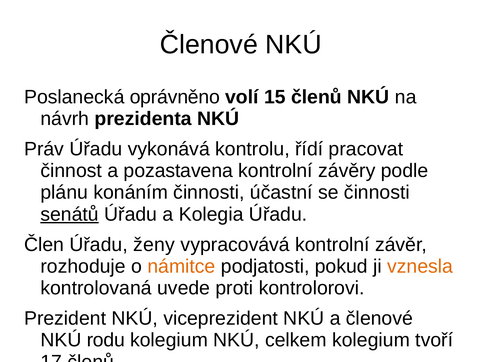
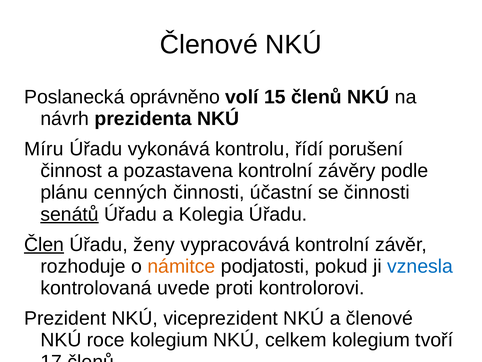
Práv: Práv -> Míru (44, 149)
pracovat: pracovat -> porušení (366, 149)
konáním: konáním -> cenných (131, 192)
Člen underline: none -> present (44, 244)
vznesla colour: orange -> blue (420, 266)
rodu: rodu -> roce (106, 340)
